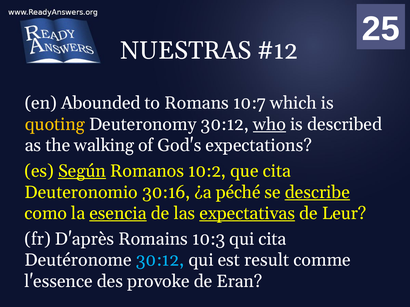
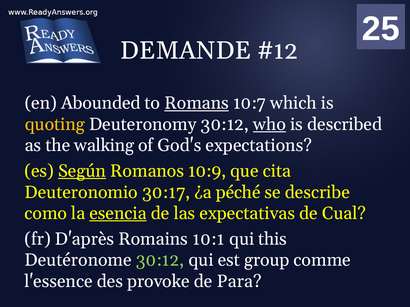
NUESTRAS: NUESTRAS -> DEMANDE (186, 51)
Romans underline: none -> present (197, 103)
10:2: 10:2 -> 10:9 (207, 171)
30:16: 30:16 -> 30:17 (166, 193)
describe underline: present -> none (317, 193)
expectativas underline: present -> none (247, 214)
Leur: Leur -> Cual (344, 214)
10:3: 10:3 -> 10:1 (208, 239)
qui cita: cita -> this (273, 239)
30:12 colour: light blue -> light green (160, 261)
result: result -> group (267, 261)
Eran: Eran -> Para (239, 282)
